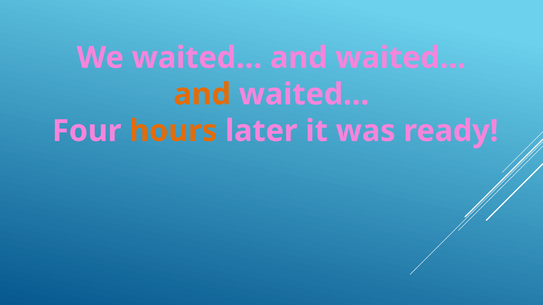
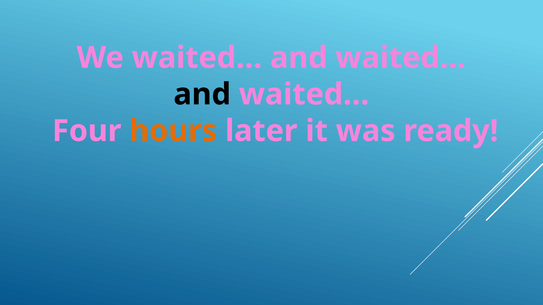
and colour: orange -> black (202, 94)
